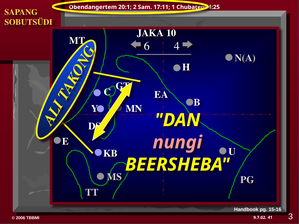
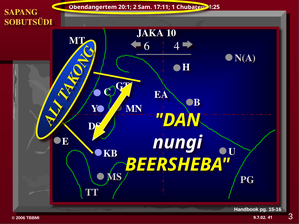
nungi colour: pink -> white (177, 143)
